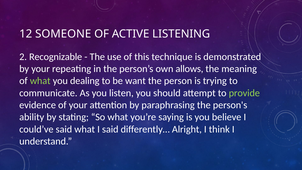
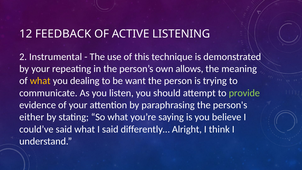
SOMEONE: SOMEONE -> FEEDBACK (63, 34)
Recognizable: Recognizable -> Instrumental (56, 57)
what colour: light green -> yellow (40, 81)
ability: ability -> either (32, 117)
